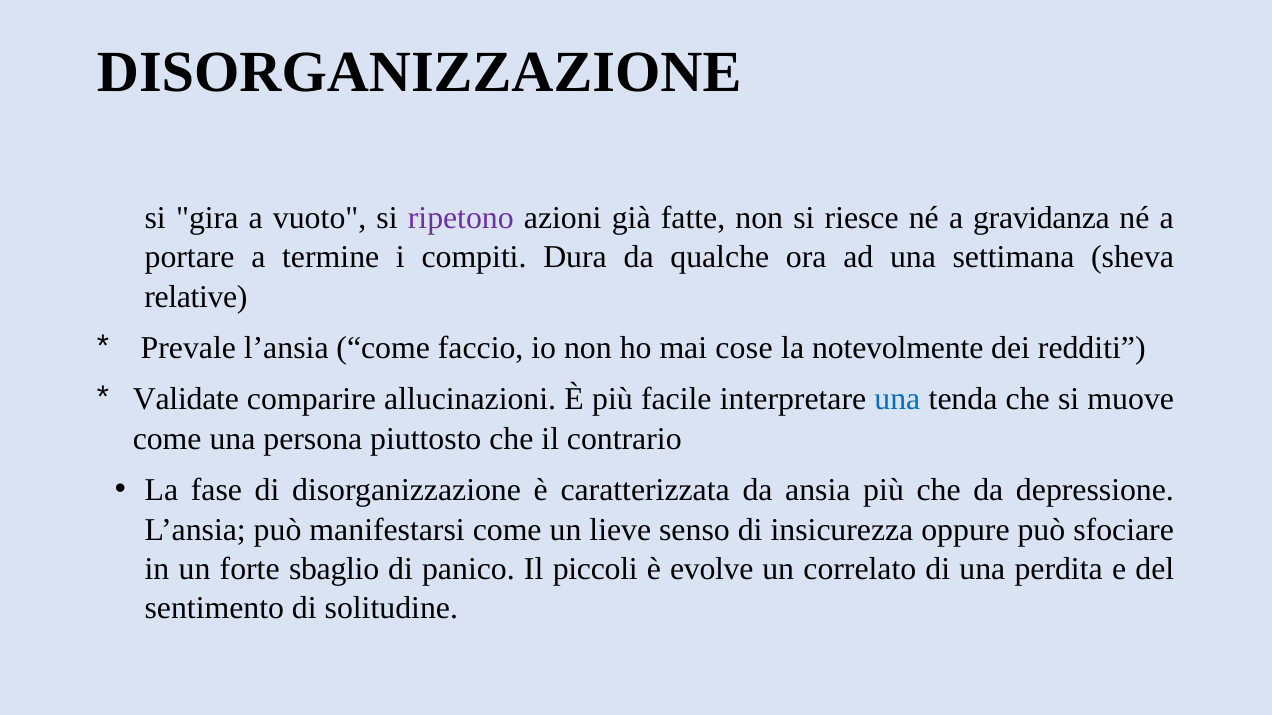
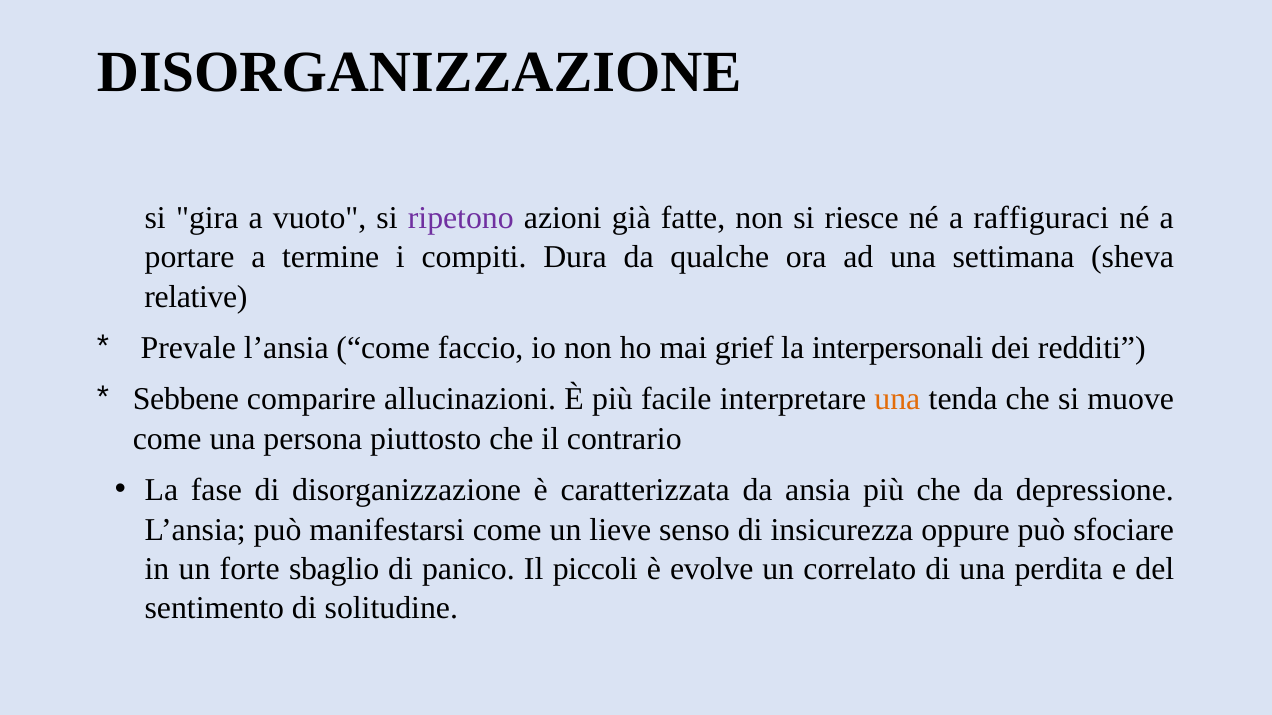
gravidanza: gravidanza -> raffiguraci (1041, 218)
cose: cose -> grief (744, 348)
notevolmente: notevolmente -> interpersonali (898, 348)
Validate: Validate -> Sebbene (186, 400)
una colour: blue -> orange (897, 400)
